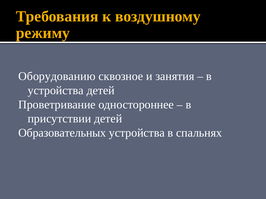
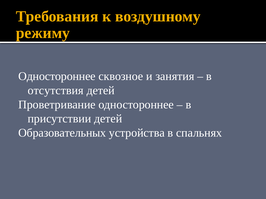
Оборудованию: Оборудованию -> Одностороннее (57, 76)
устройства: устройства -> отсутствия (56, 91)
